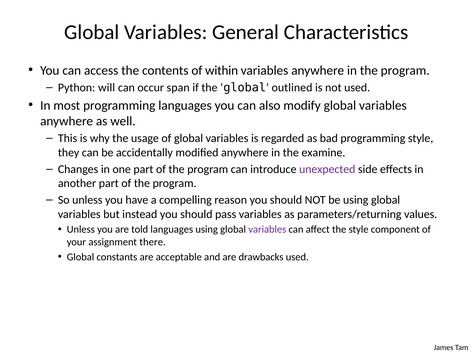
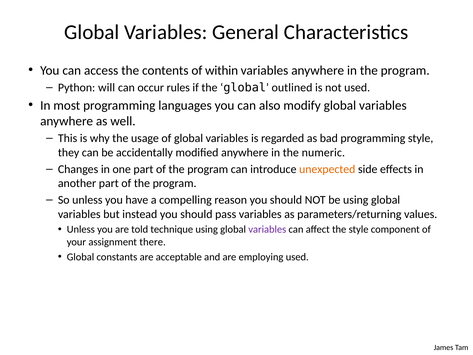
span: span -> rules (178, 88)
examine: examine -> numeric (323, 152)
unexpected colour: purple -> orange (327, 169)
told languages: languages -> technique (172, 229)
drawbacks: drawbacks -> employing (261, 257)
